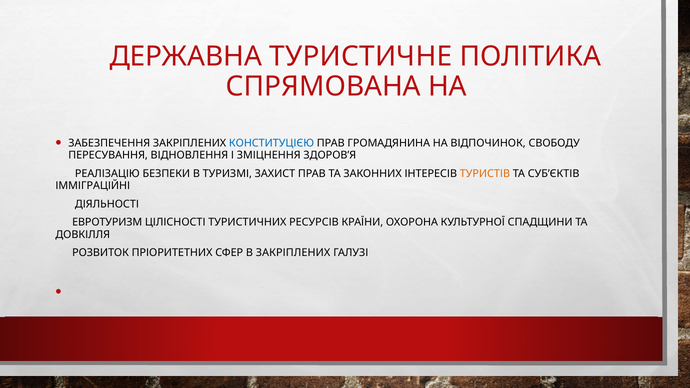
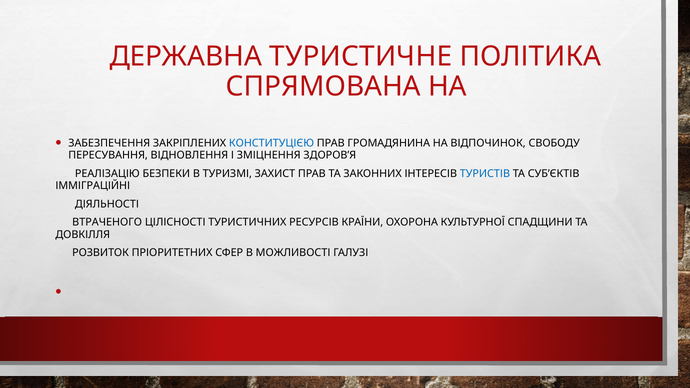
ТУРИСТІВ colour: orange -> blue (485, 174)
ЕВРОТУРИЗМ: ЕВРОТУРИЗМ -> ВТРАЧЕНОГО (107, 222)
В ЗАКРІПЛЕНИХ: ЗАКРІПЛЕНИХ -> МОЖЛИВОСТІ (293, 253)
